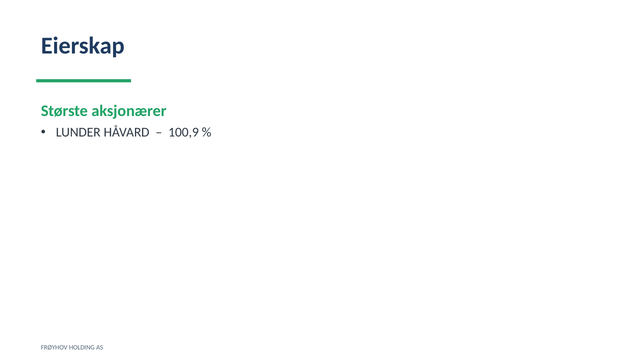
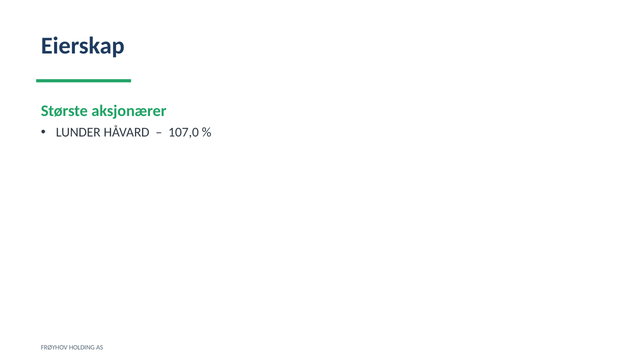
100,9: 100,9 -> 107,0 (184, 132)
